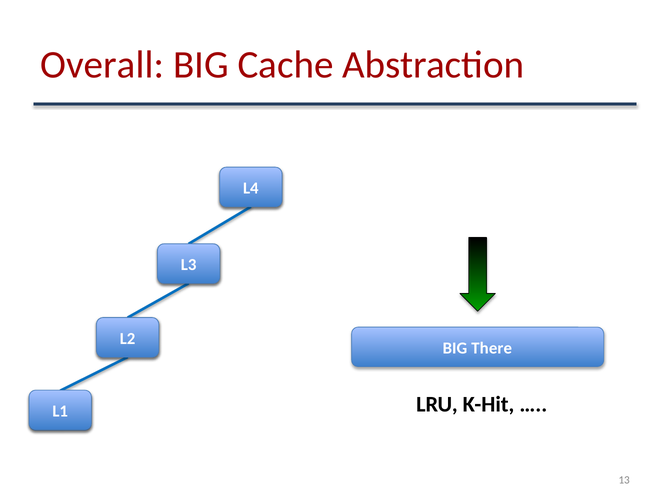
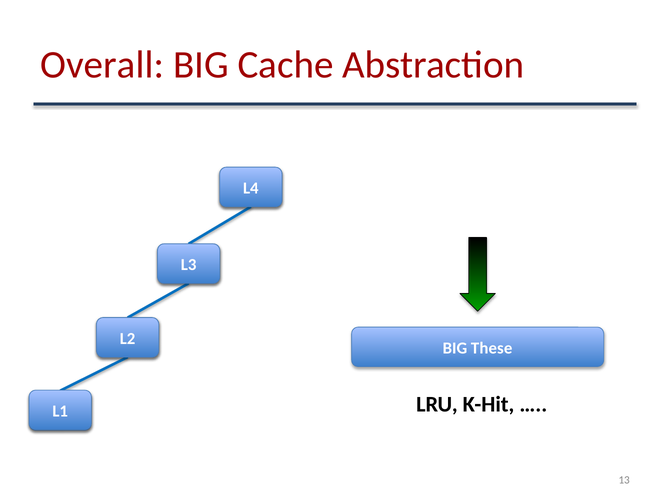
There: There -> These (492, 348)
